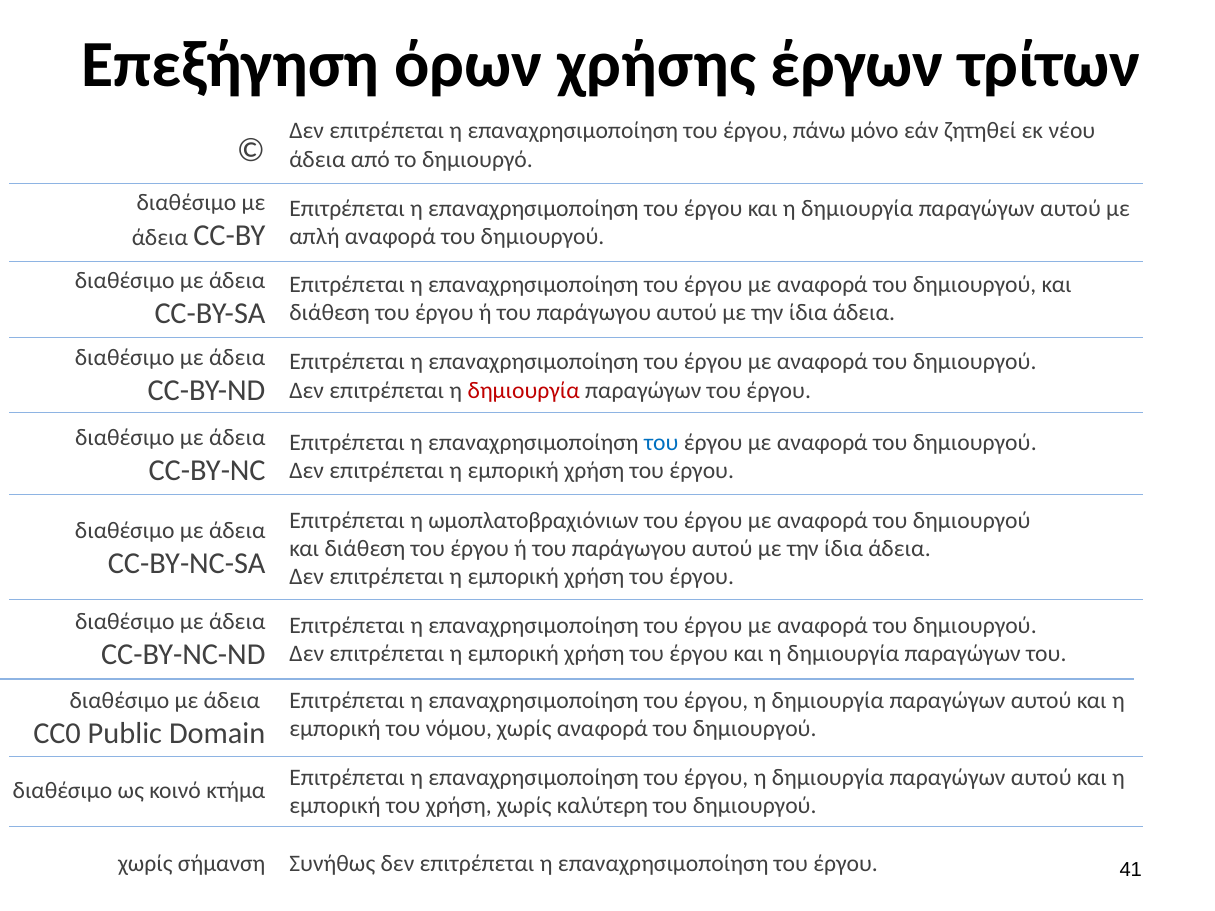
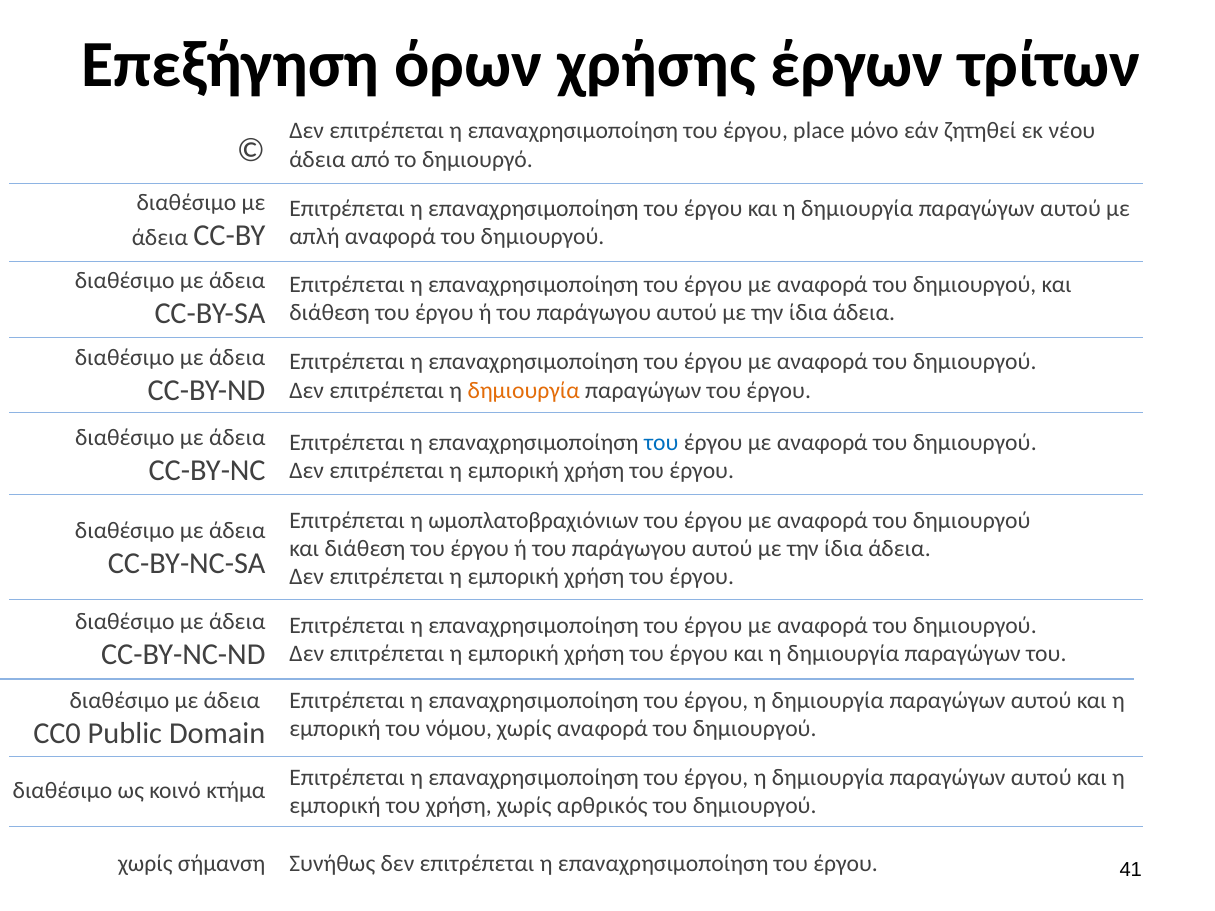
πάνω: πάνω -> place (819, 131)
δημιουργία colour: red -> orange (524, 390)
καλύτερη: καλύτερη -> αρθρικός (602, 806)
